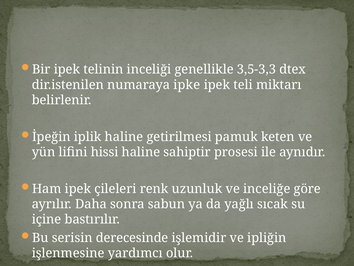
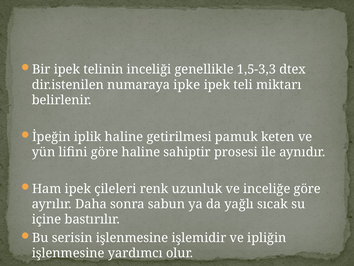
3,5-3,3: 3,5-3,3 -> 1,5-3,3 (256, 69)
lifini hissi: hissi -> göre (105, 152)
serisin derecesinde: derecesinde -> işlenmesine (132, 237)
